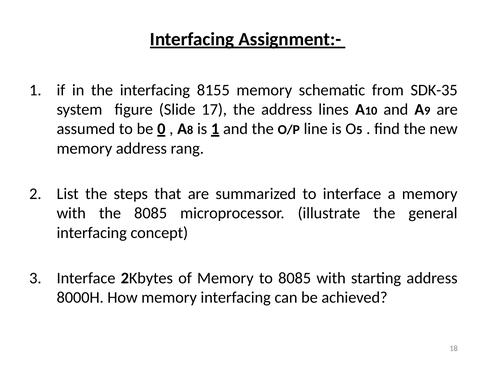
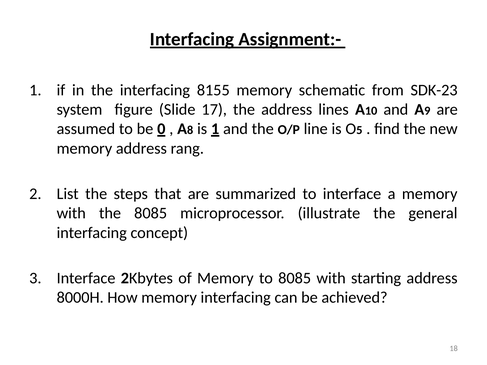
SDK-35: SDK-35 -> SDK-23 (434, 90)
